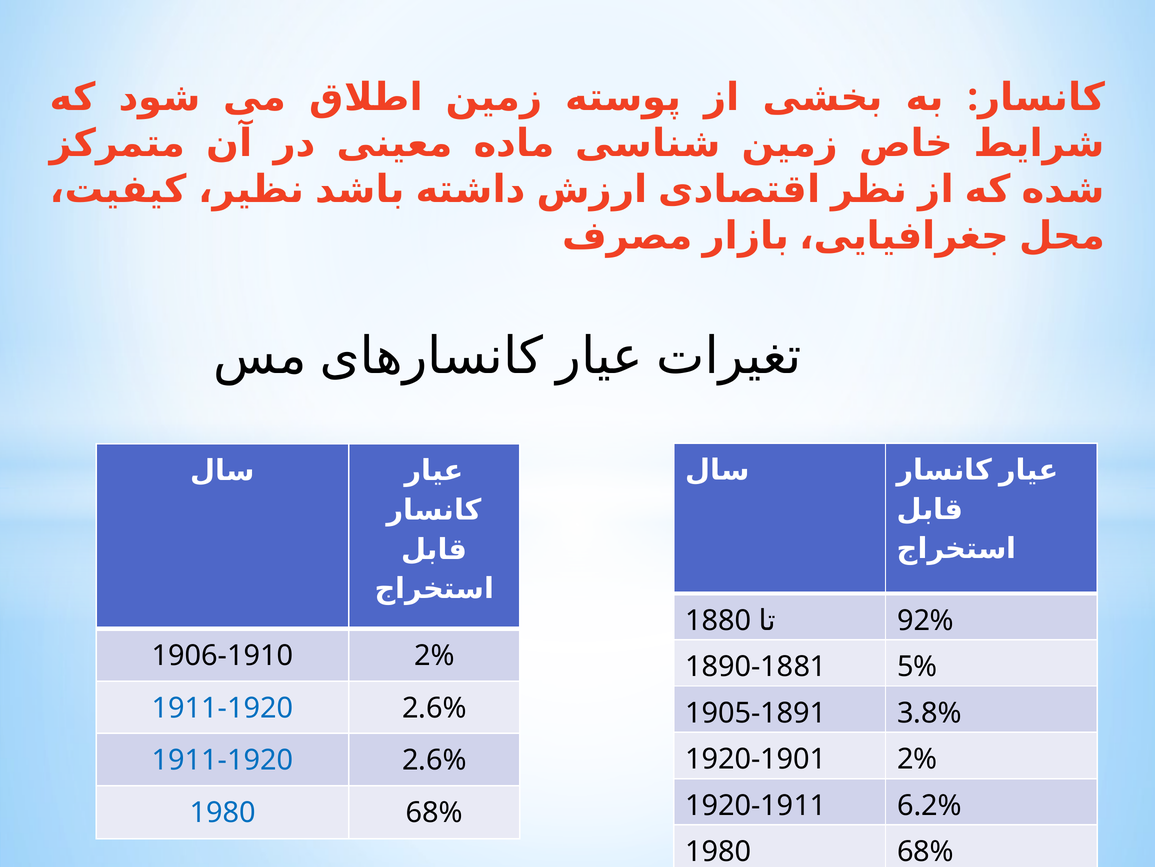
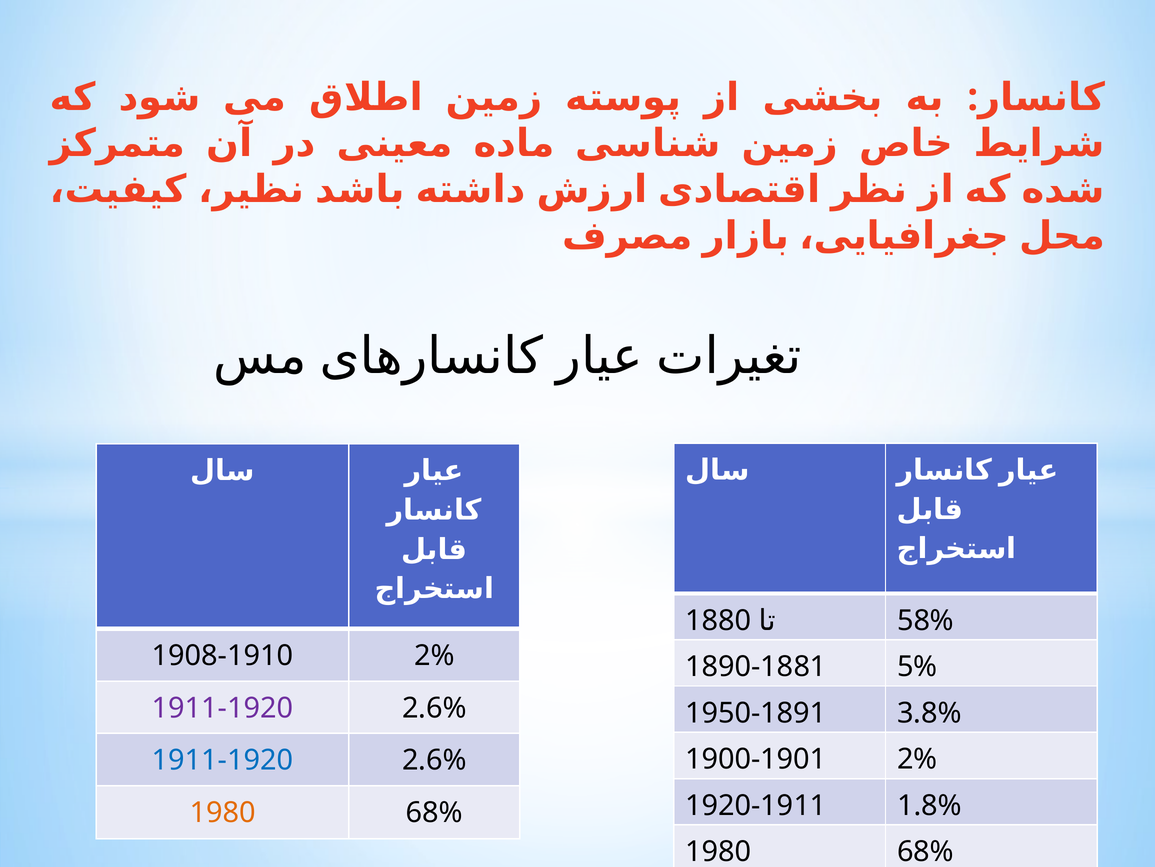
92%: 92% -> 58% (926, 620)
1906-1910: 1906-1910 -> 1908-1910 (222, 655)
1911-1920 colour: blue -> purple (222, 708)
1905-1891: 1905-1891 -> 1950-1891 (756, 712)
1920-1901: 1920-1901 -> 1900-1901 (756, 759)
6.2%: 6.2% -> 1.8% (929, 805)
1980 colour: blue -> orange (223, 812)
